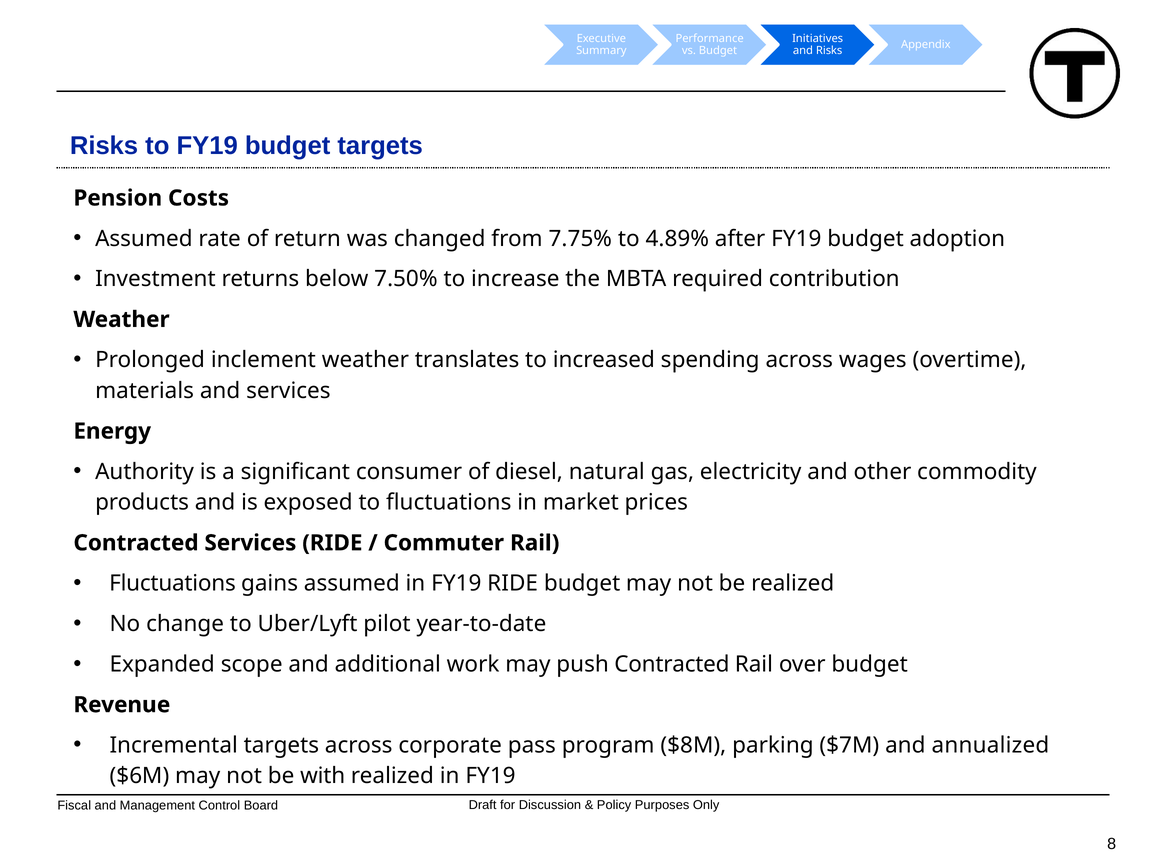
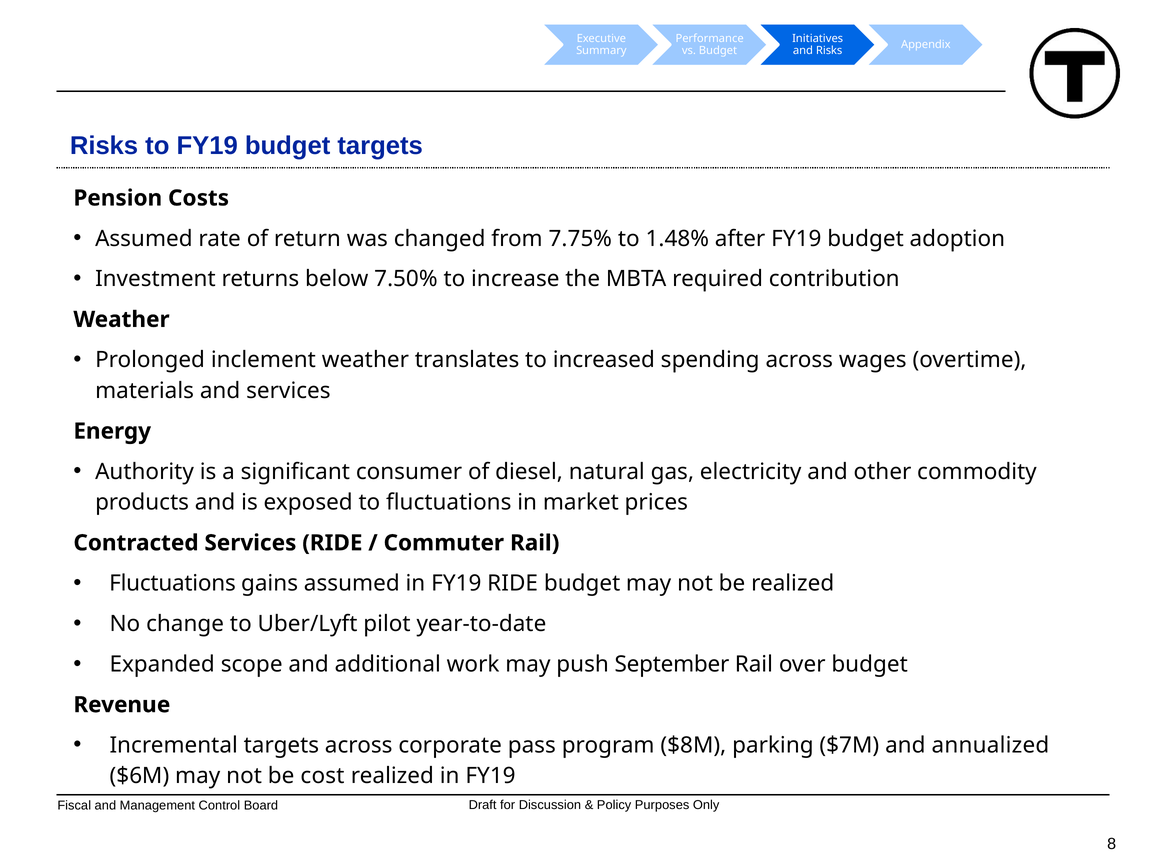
4.89%: 4.89% -> 1.48% (677, 239)
push Contracted: Contracted -> September (672, 664)
with: with -> cost (322, 776)
